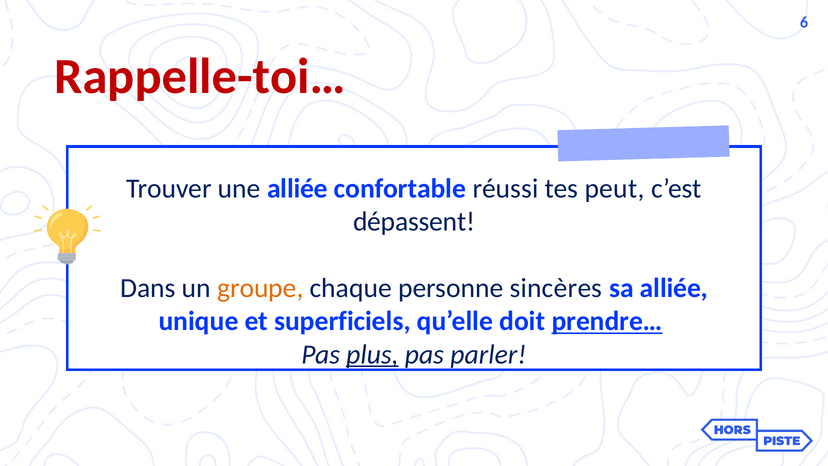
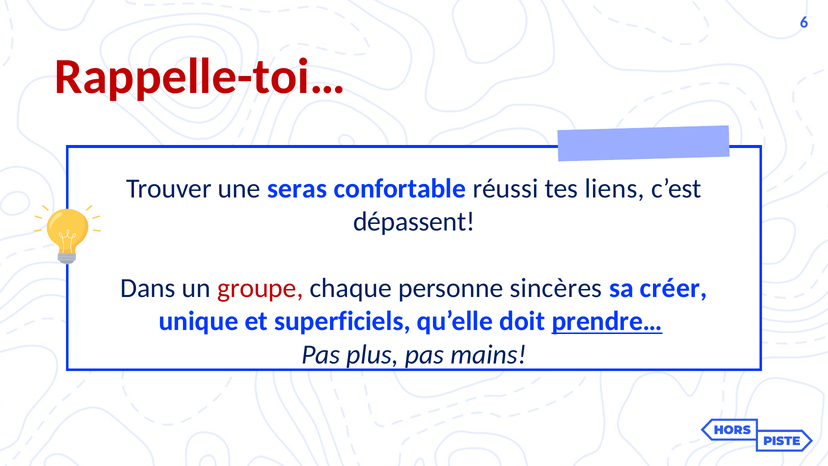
une alliée: alliée -> seras (297, 189)
peut: peut -> liens (615, 189)
groupe colour: orange -> red (260, 288)
sa alliée: alliée -> créer (674, 288)
plus underline: present -> none (372, 354)
parler: parler -> mains (488, 354)
